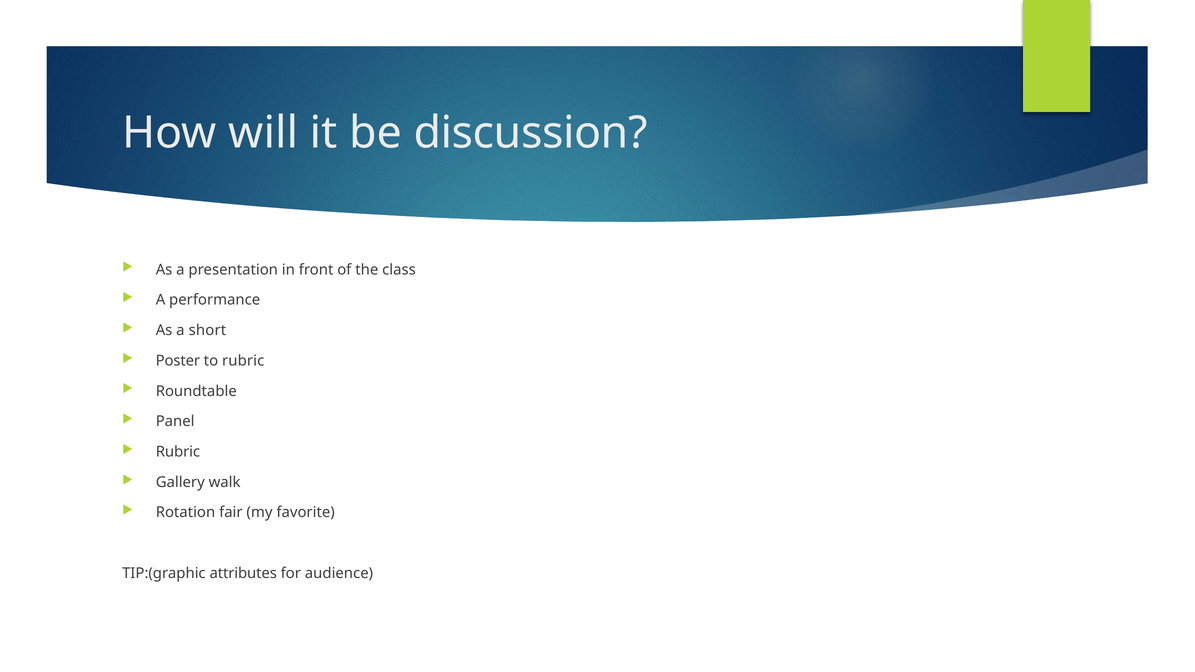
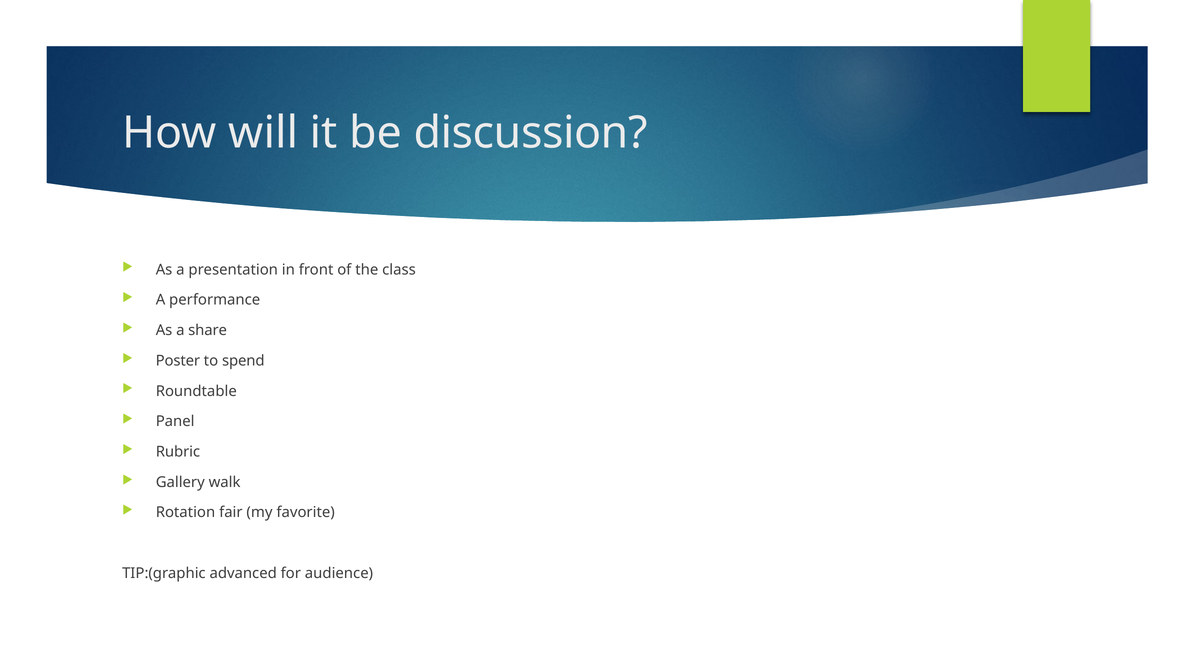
short: short -> share (208, 330)
to rubric: rubric -> spend (243, 361)
attributes: attributes -> advanced (243, 573)
